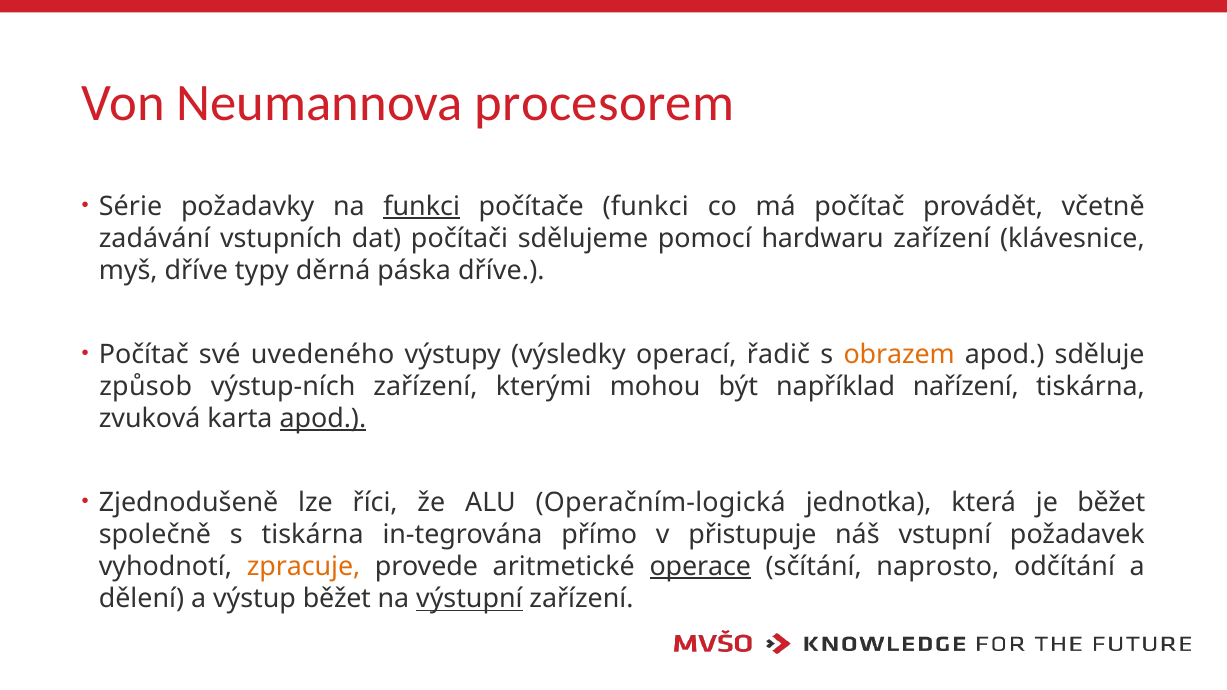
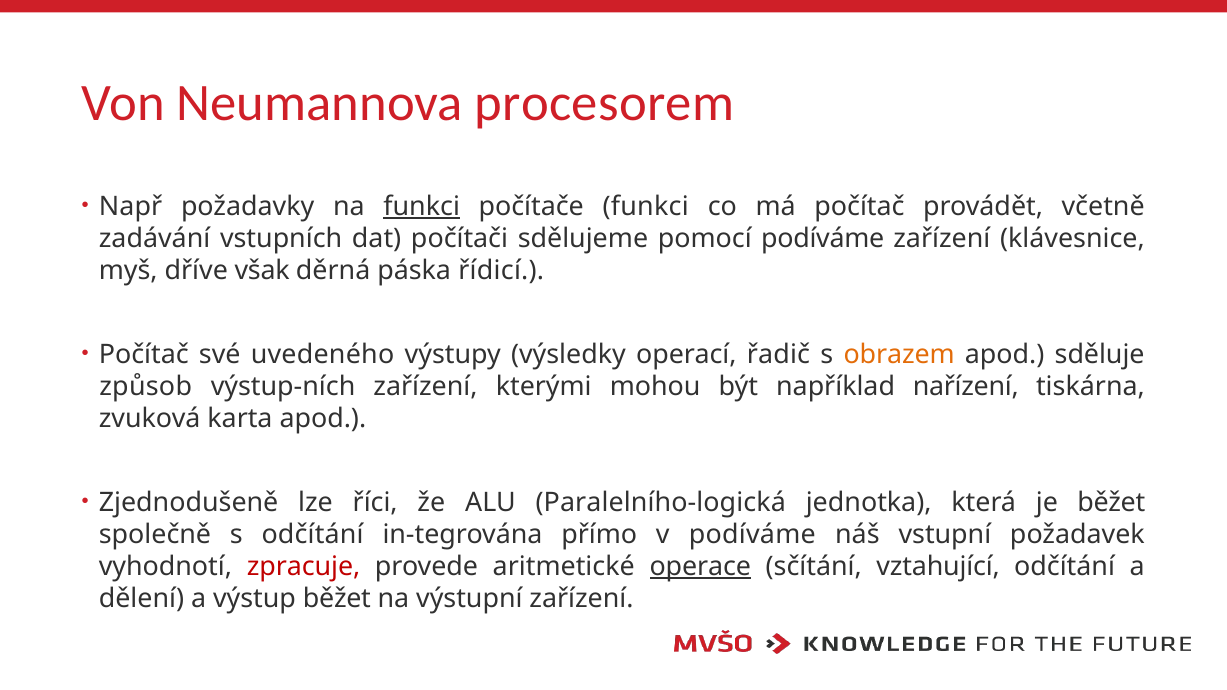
Série: Série -> Např (131, 206)
pomocí hardwaru: hardwaru -> podíváme (823, 239)
typy: typy -> však (262, 271)
páska dříve: dříve -> řídicí (501, 271)
apod underline: present -> none (323, 419)
Operačním-logická: Operačním-logická -> Paralelního-logická (661, 502)
s tiskárna: tiskárna -> odčítání (313, 535)
v přistupuje: přistupuje -> podíváme (752, 535)
zpracuje colour: orange -> red (304, 567)
naprosto: naprosto -> vztahující (938, 567)
výstupní underline: present -> none (469, 599)
